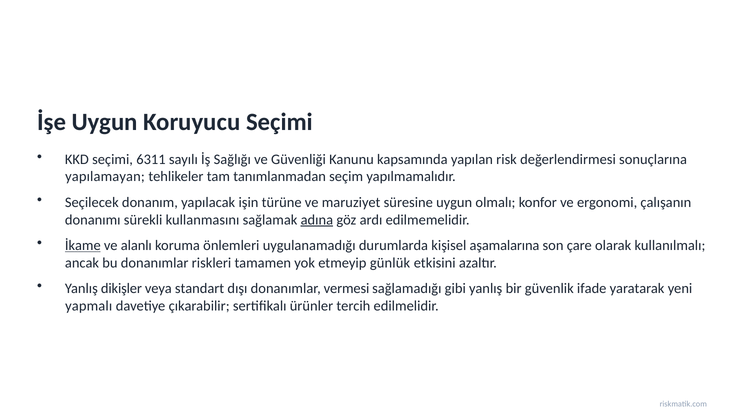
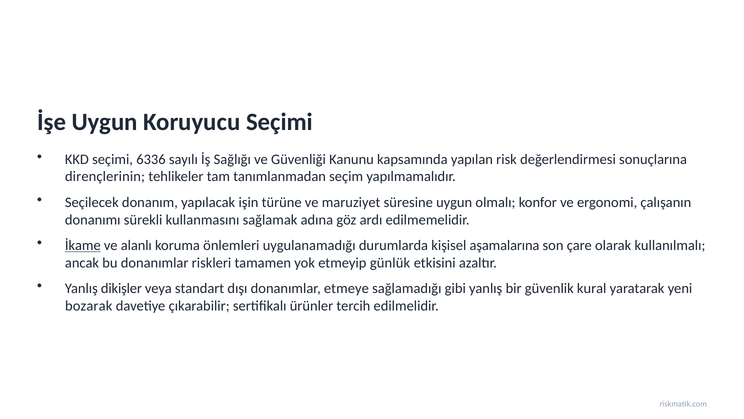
6311: 6311 -> 6336 (151, 159)
yapılamayan: yapılamayan -> dirençlerinin (105, 176)
adına underline: present -> none (317, 220)
vermesi: vermesi -> etmeye (346, 288)
ifade: ifade -> kural (592, 288)
yapmalı: yapmalı -> bozarak (89, 306)
